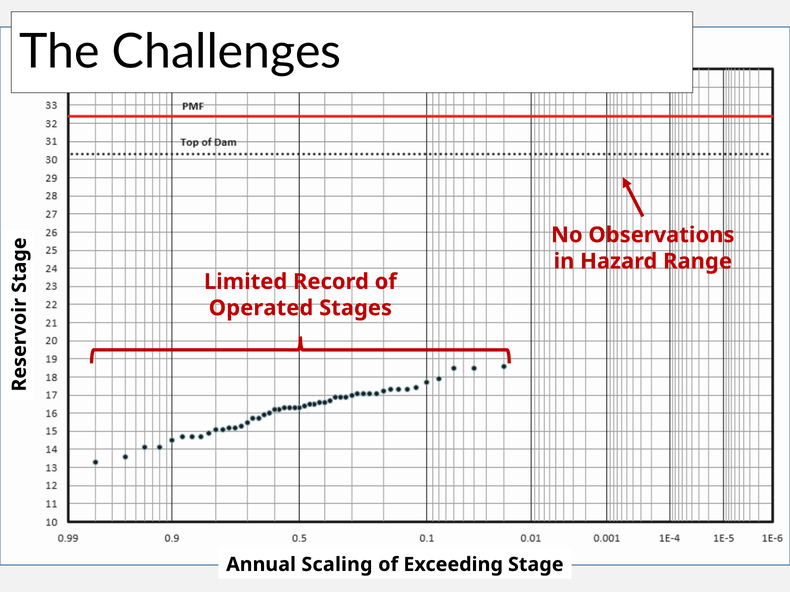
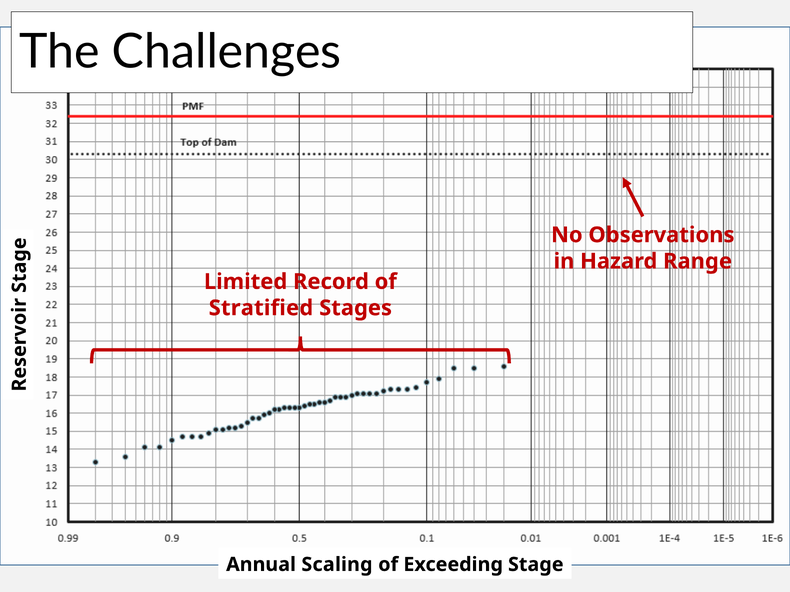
Operated: Operated -> Stratified (261, 308)
